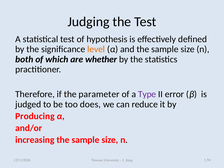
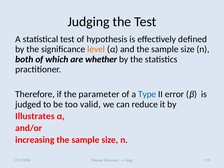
Type colour: purple -> blue (147, 94)
does: does -> valid (90, 104)
Producing: Producing -> Illustrates (35, 116)
